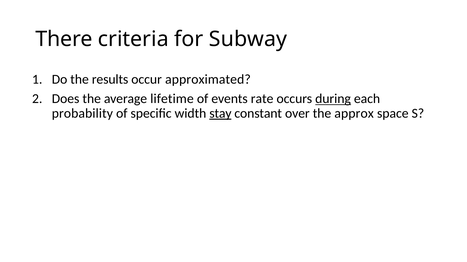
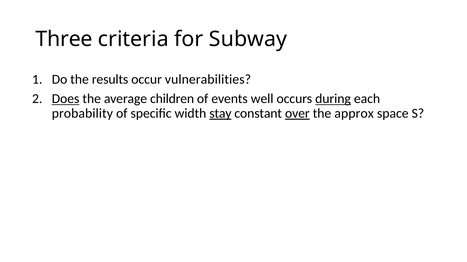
There: There -> Three (64, 39)
approximated: approximated -> vulnerabilities (208, 79)
Does underline: none -> present (66, 99)
lifetime: lifetime -> children (172, 99)
rate: rate -> well (262, 99)
over underline: none -> present (297, 114)
